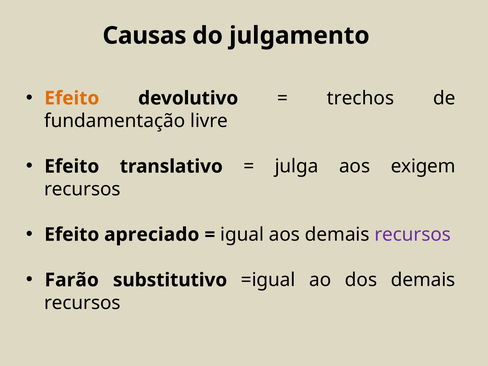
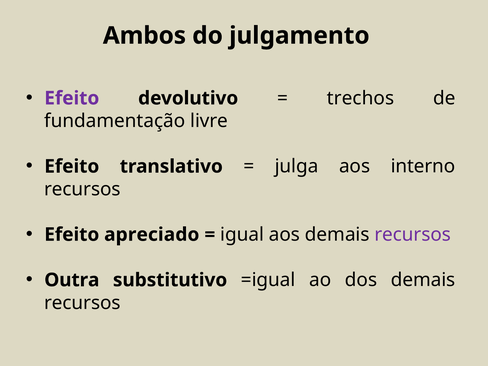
Causas: Causas -> Ambos (144, 36)
Efeito colour: orange -> purple (72, 98)
exigem: exigem -> interno (423, 166)
Farão: Farão -> Outra (72, 280)
